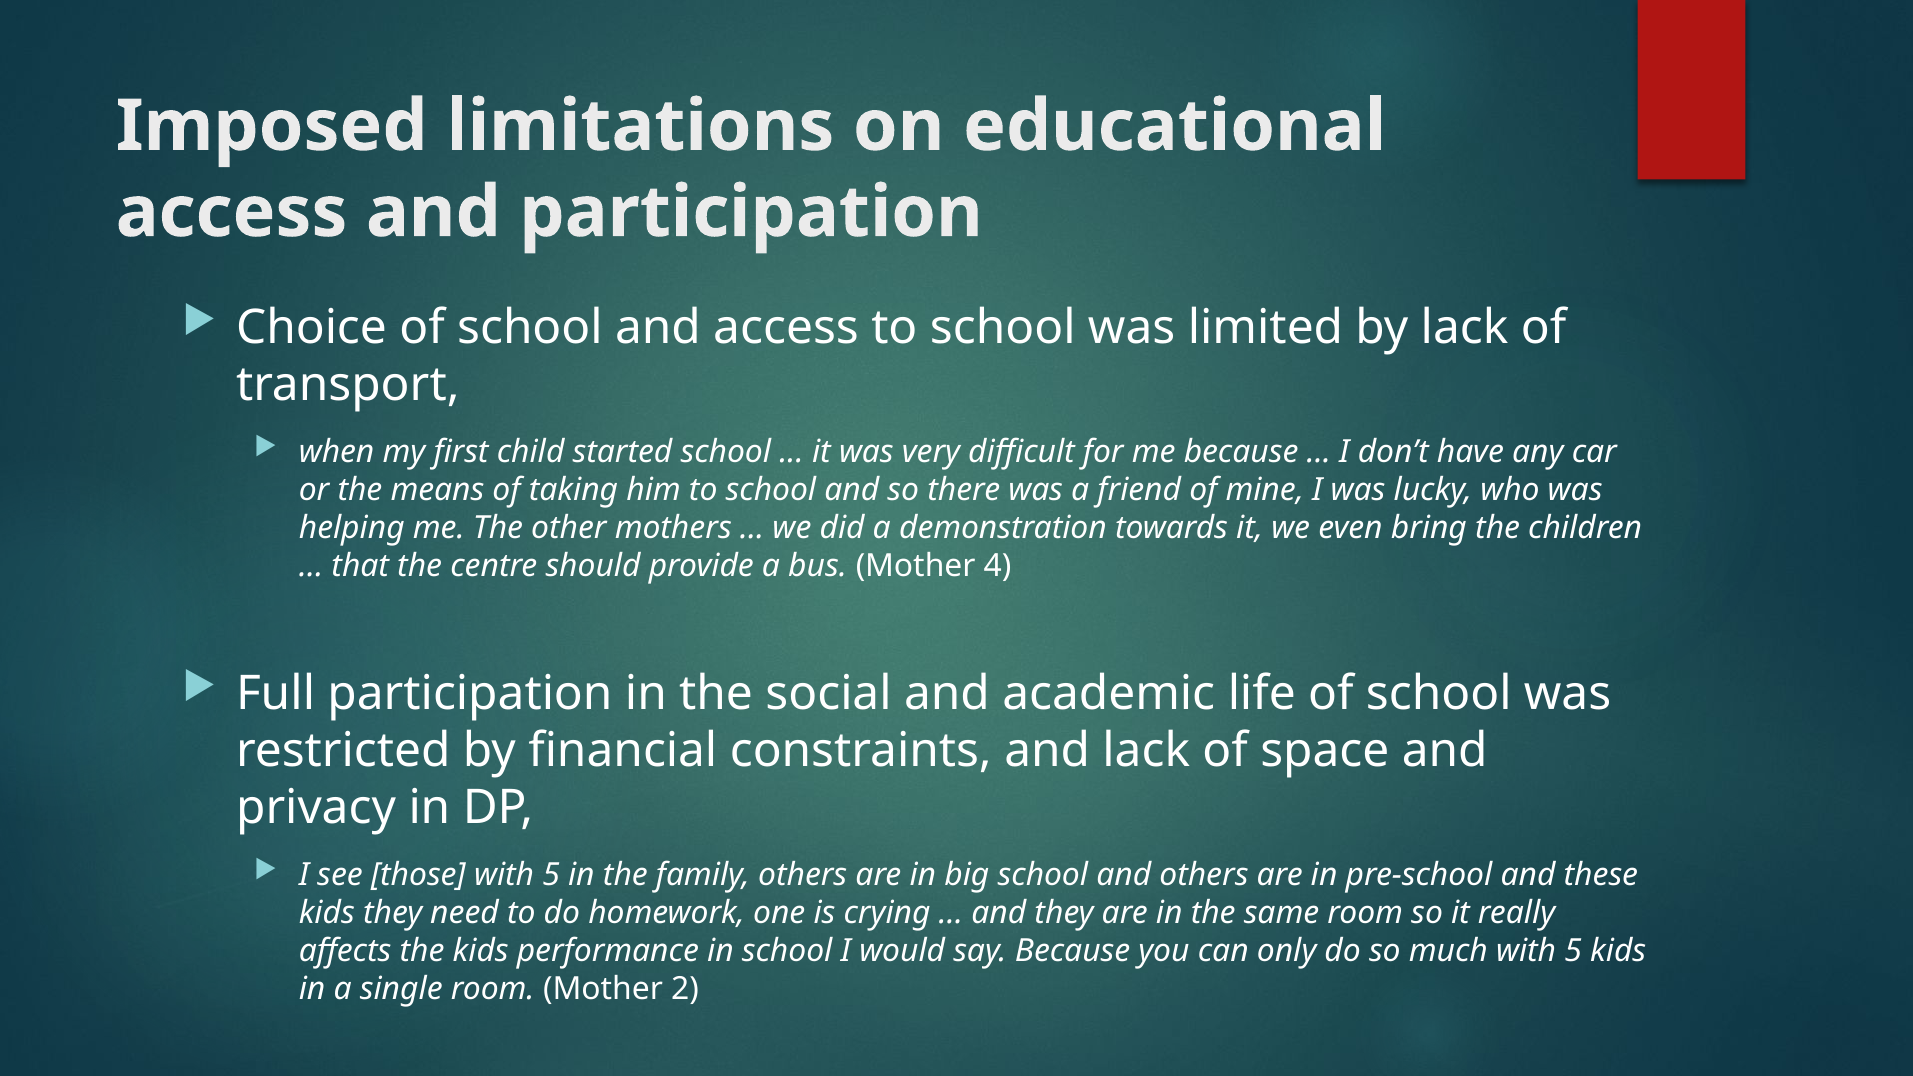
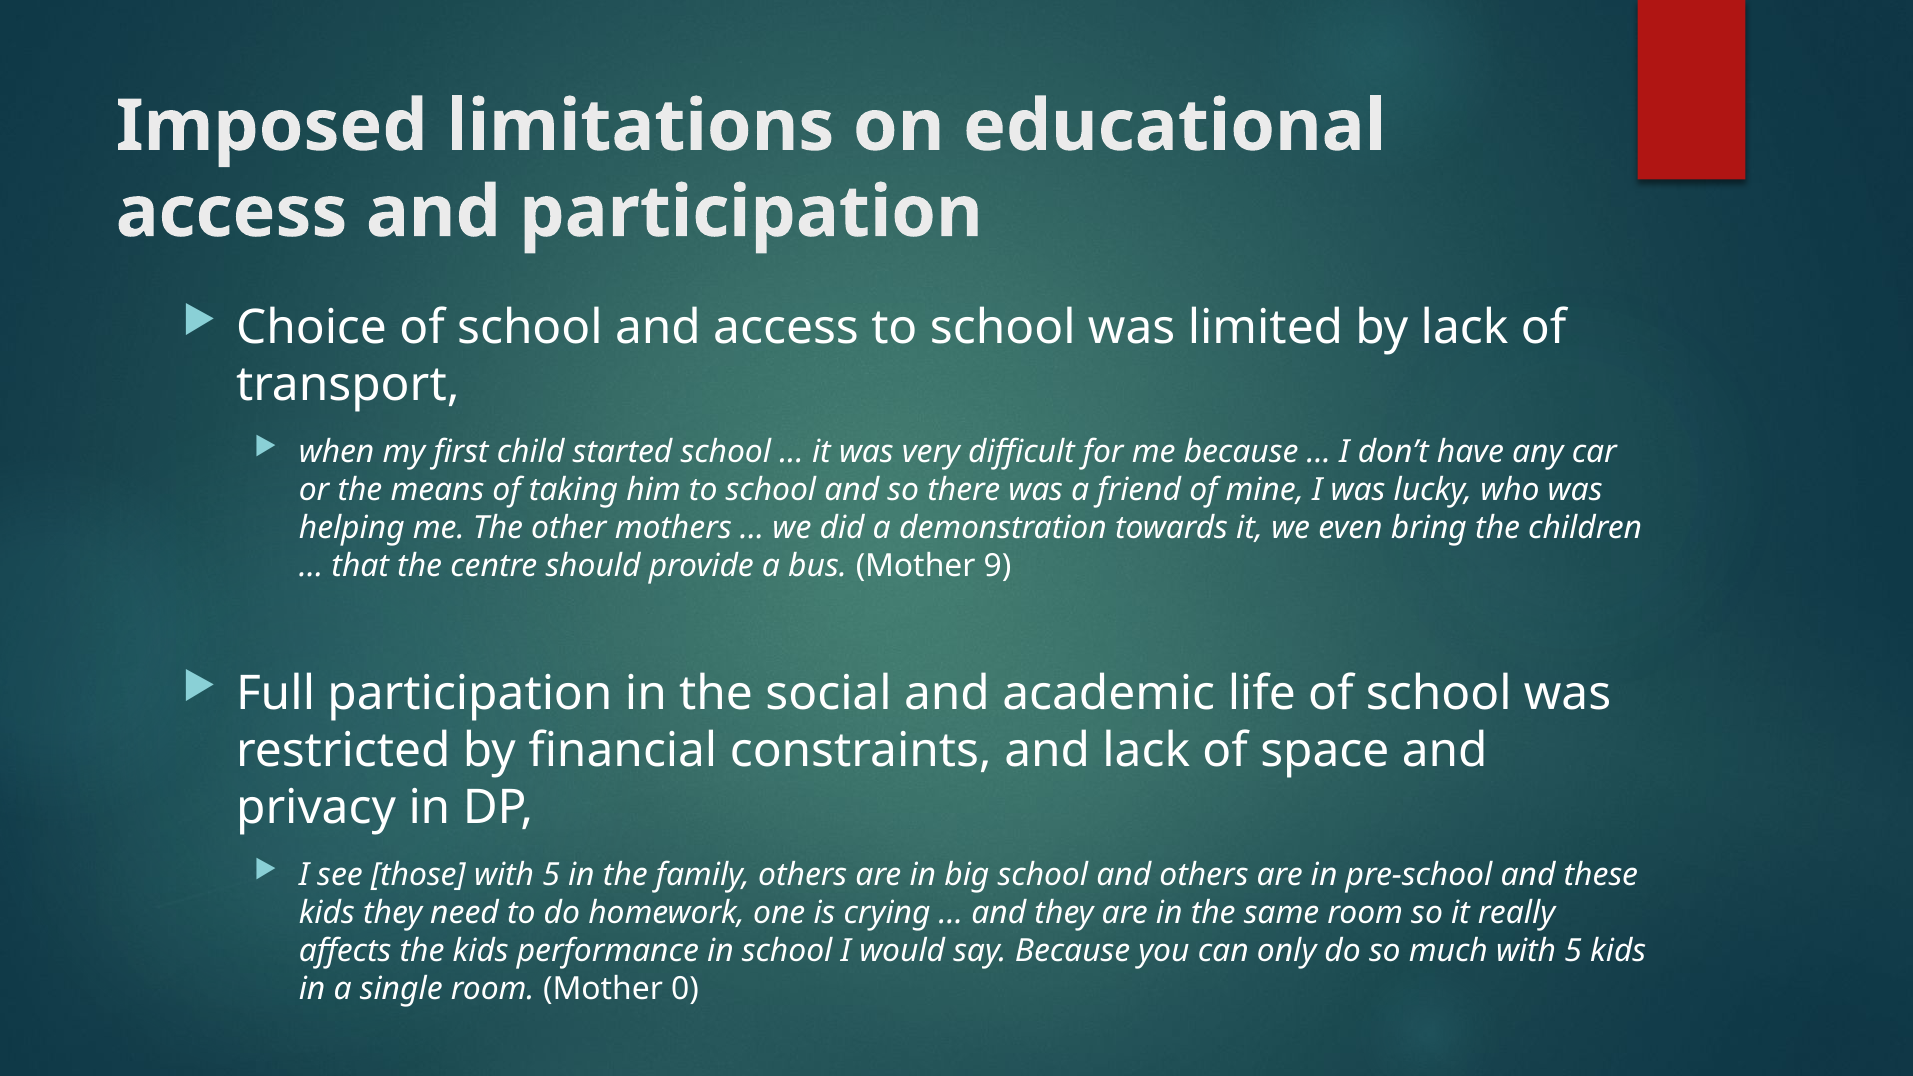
4: 4 -> 9 (997, 566)
2: 2 -> 0 (685, 989)
